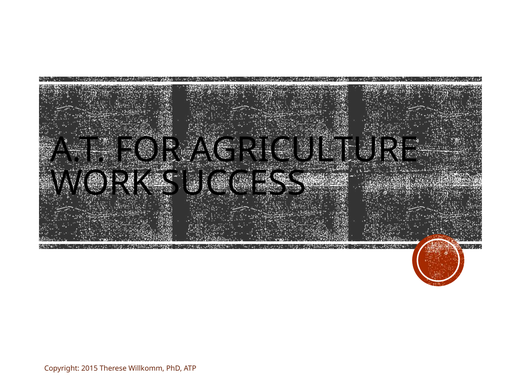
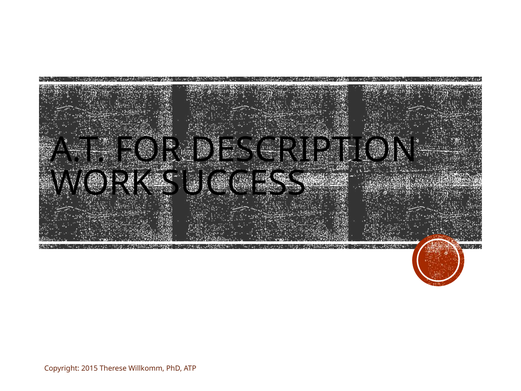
AGRICULTURE: AGRICULTURE -> DESCRIPTION (304, 150)
